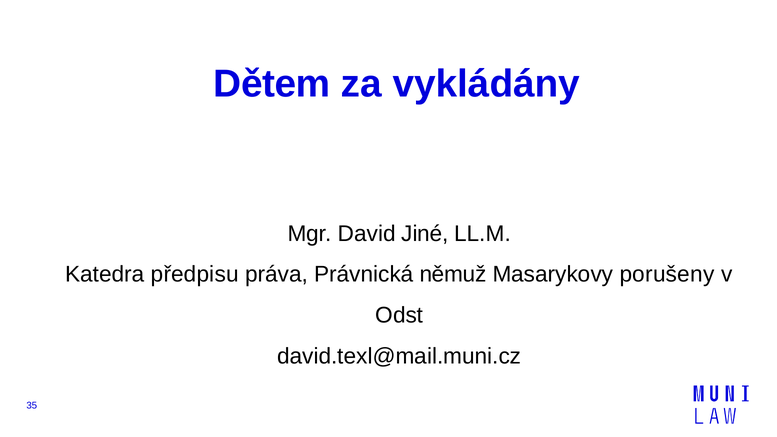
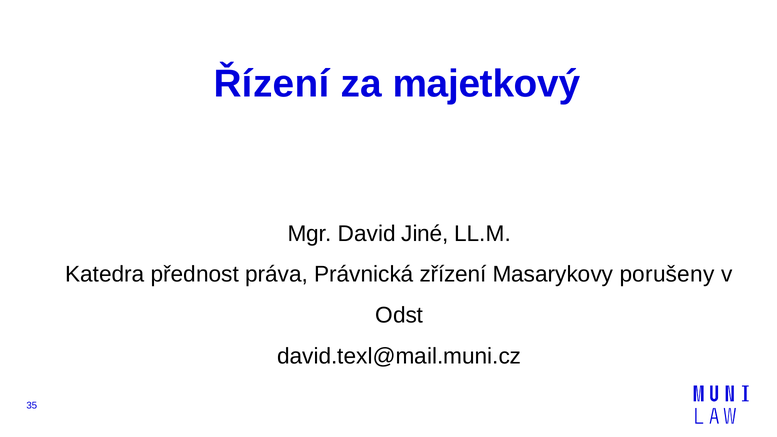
Dětem: Dětem -> Řízení (272, 84)
vykládány: vykládány -> majetkový (486, 84)
předpisu: předpisu -> přednost (195, 275)
němuž: němuž -> zřízení (453, 275)
